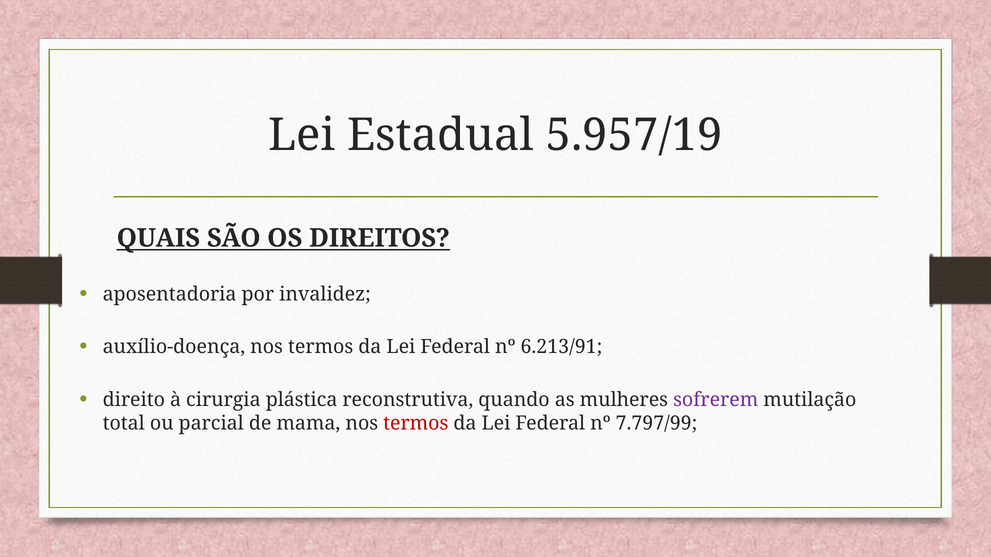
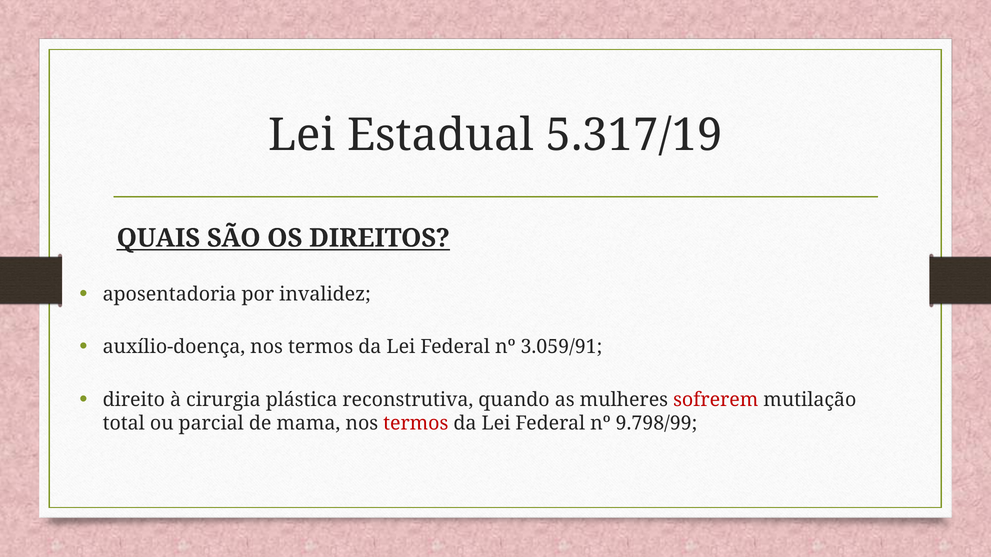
5.957/19: 5.957/19 -> 5.317/19 (634, 135)
6.213/91: 6.213/91 -> 3.059/91 (561, 347)
sofrerem colour: purple -> red (716, 400)
7.797/99: 7.797/99 -> 9.798/99 (656, 424)
